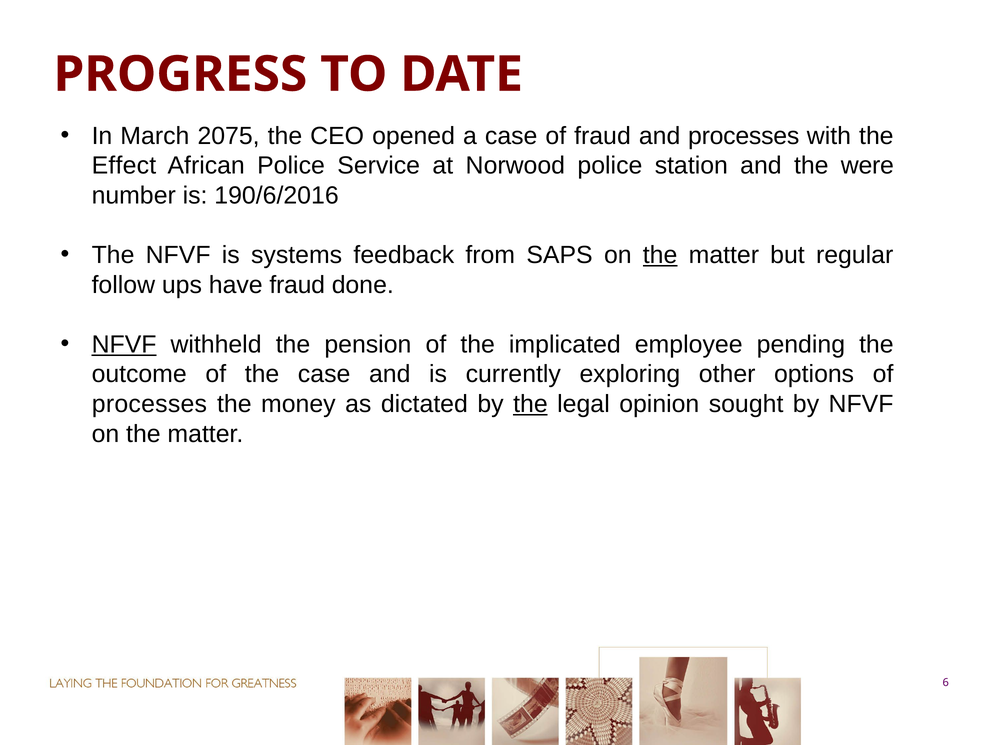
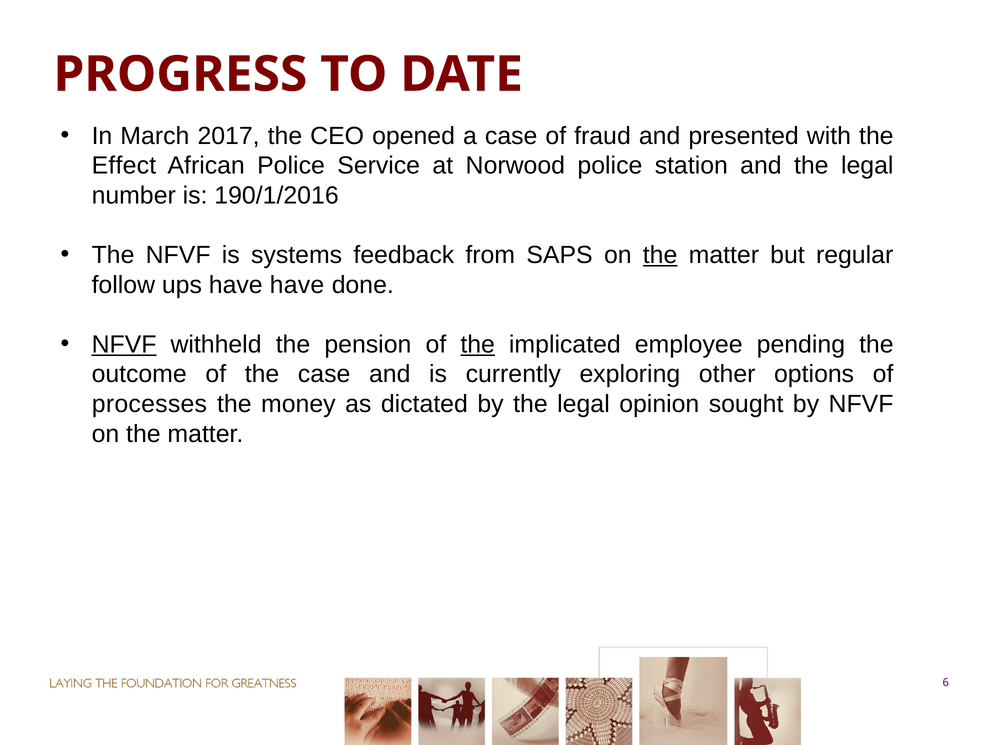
2075: 2075 -> 2017 (229, 136)
and processes: processes -> presented (744, 136)
and the were: were -> legal (867, 166)
190/6/2016: 190/6/2016 -> 190/1/2016 (277, 196)
have fraud: fraud -> have (297, 285)
the underline: none -> present (478, 345)
the underline: present -> none (530, 404)
